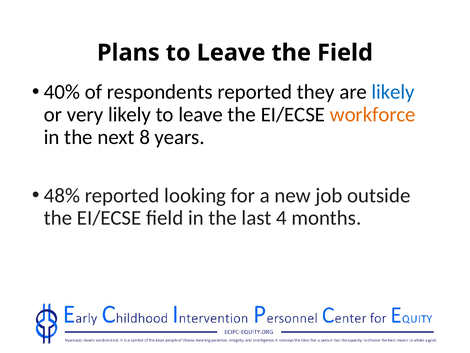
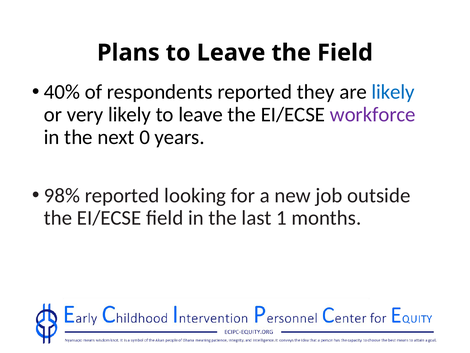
workforce colour: orange -> purple (373, 114)
8: 8 -> 0 (145, 137)
48%: 48% -> 98% (62, 195)
4: 4 -> 1 (281, 218)
